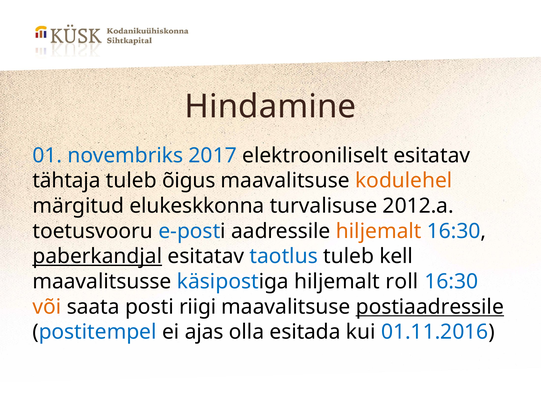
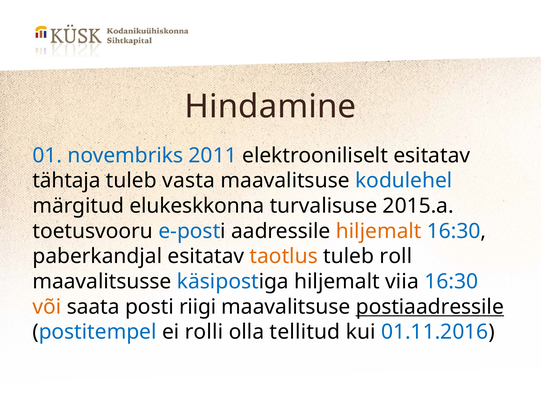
2017: 2017 -> 2011 (213, 156)
õigus: õigus -> vasta (189, 181)
kodulehel colour: orange -> blue (404, 181)
2012.a: 2012.a -> 2015.a (418, 206)
paberkandjal underline: present -> none (97, 257)
taotlus colour: blue -> orange (284, 257)
kell: kell -> roll (396, 257)
roll: roll -> viia (402, 282)
ajas: ajas -> rolli (204, 333)
esitada: esitada -> tellitud (305, 333)
